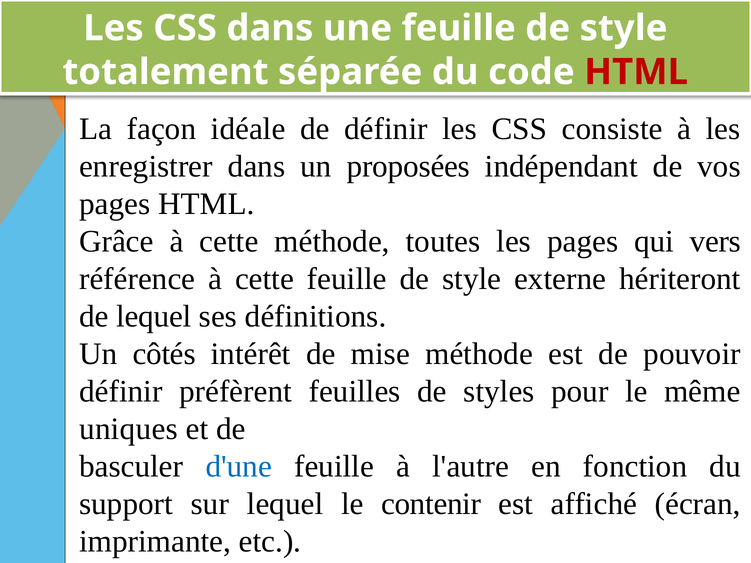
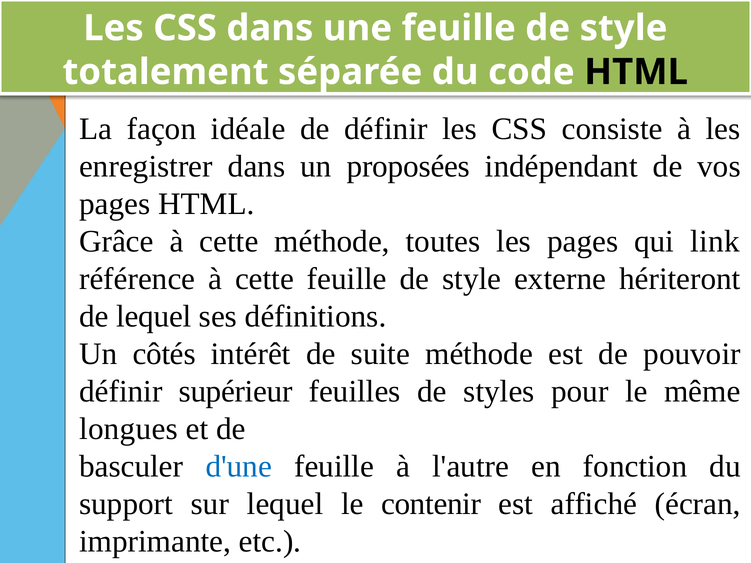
HTML colour: red -> black (636, 72)
vers: vers -> link (715, 241)
mise: mise -> suite (380, 354)
préfèrent: préfèrent -> supérieur (236, 392)
uniques: uniques -> longues (129, 429)
